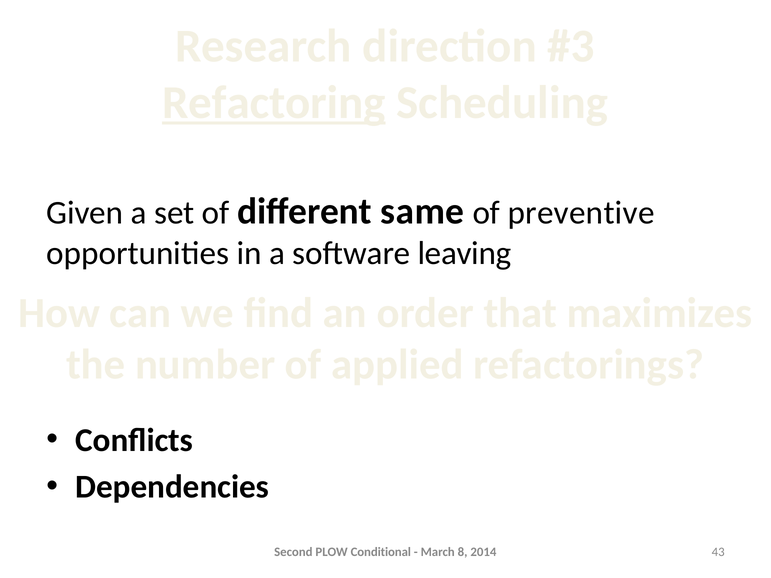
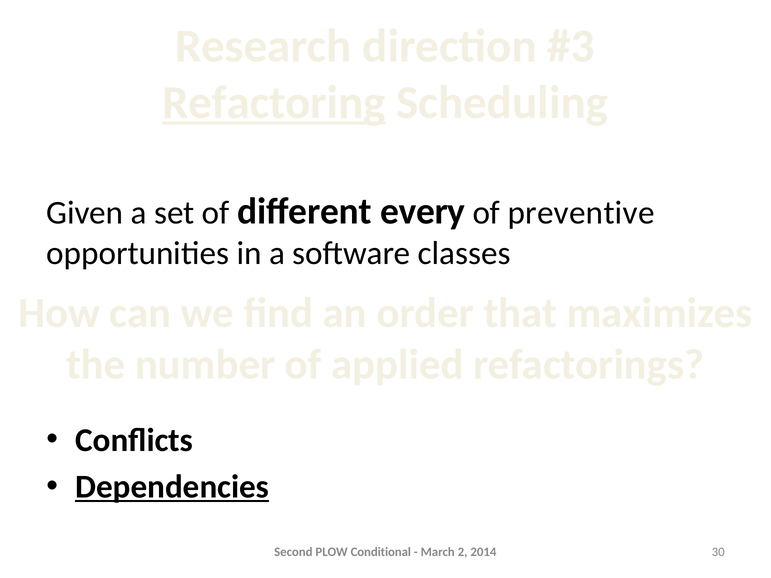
same: same -> every (423, 211)
leaving: leaving -> classes (464, 254)
Dependencies underline: none -> present (172, 487)
8: 8 -> 2 (463, 552)
43: 43 -> 30 (718, 552)
